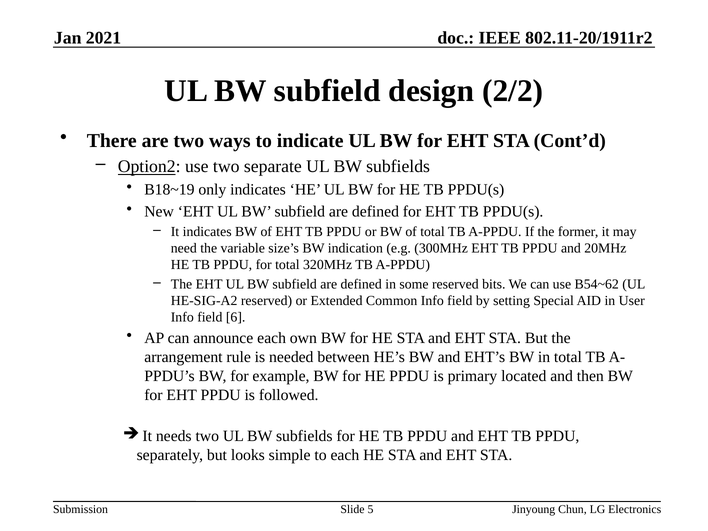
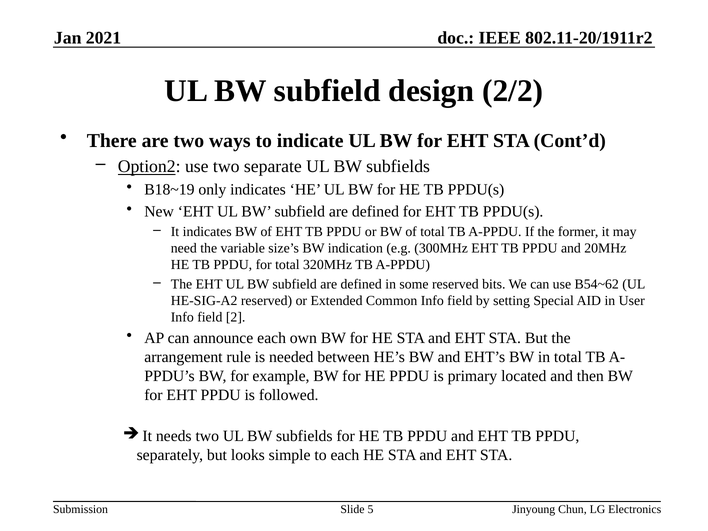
6: 6 -> 2 (236, 317)
